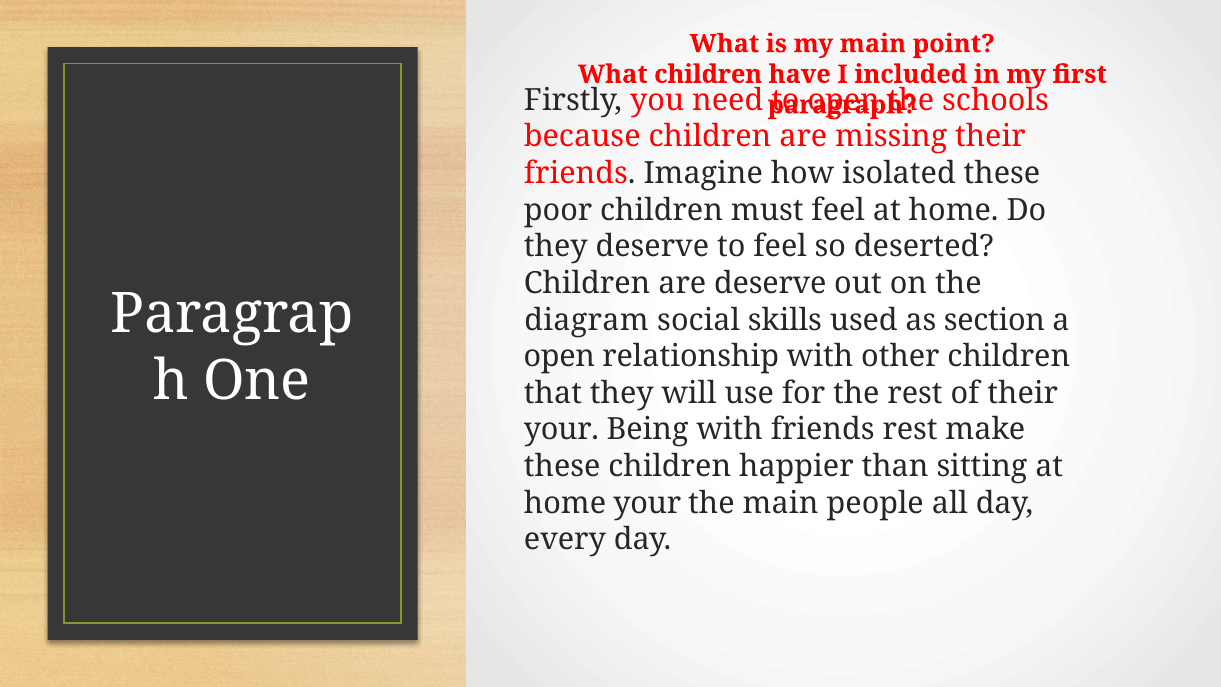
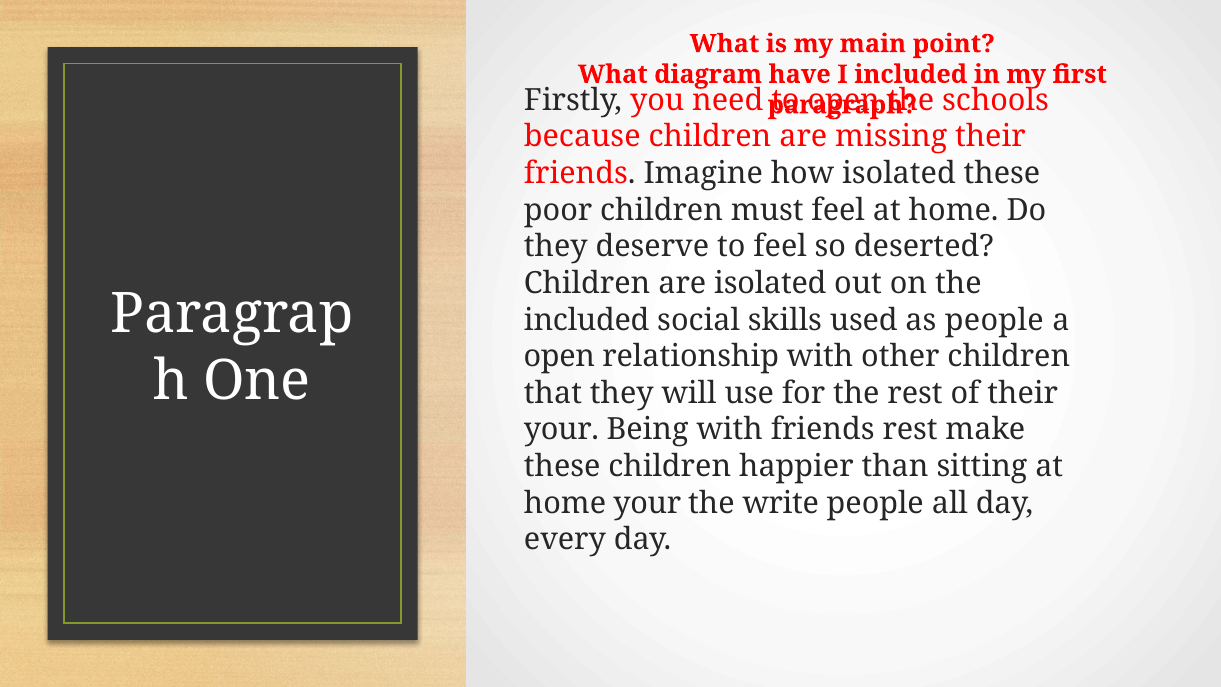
What children: children -> diagram (708, 74)
are deserve: deserve -> isolated (770, 283)
diagram: diagram -> included (587, 320)
as section: section -> people (994, 320)
the main: main -> write (781, 503)
